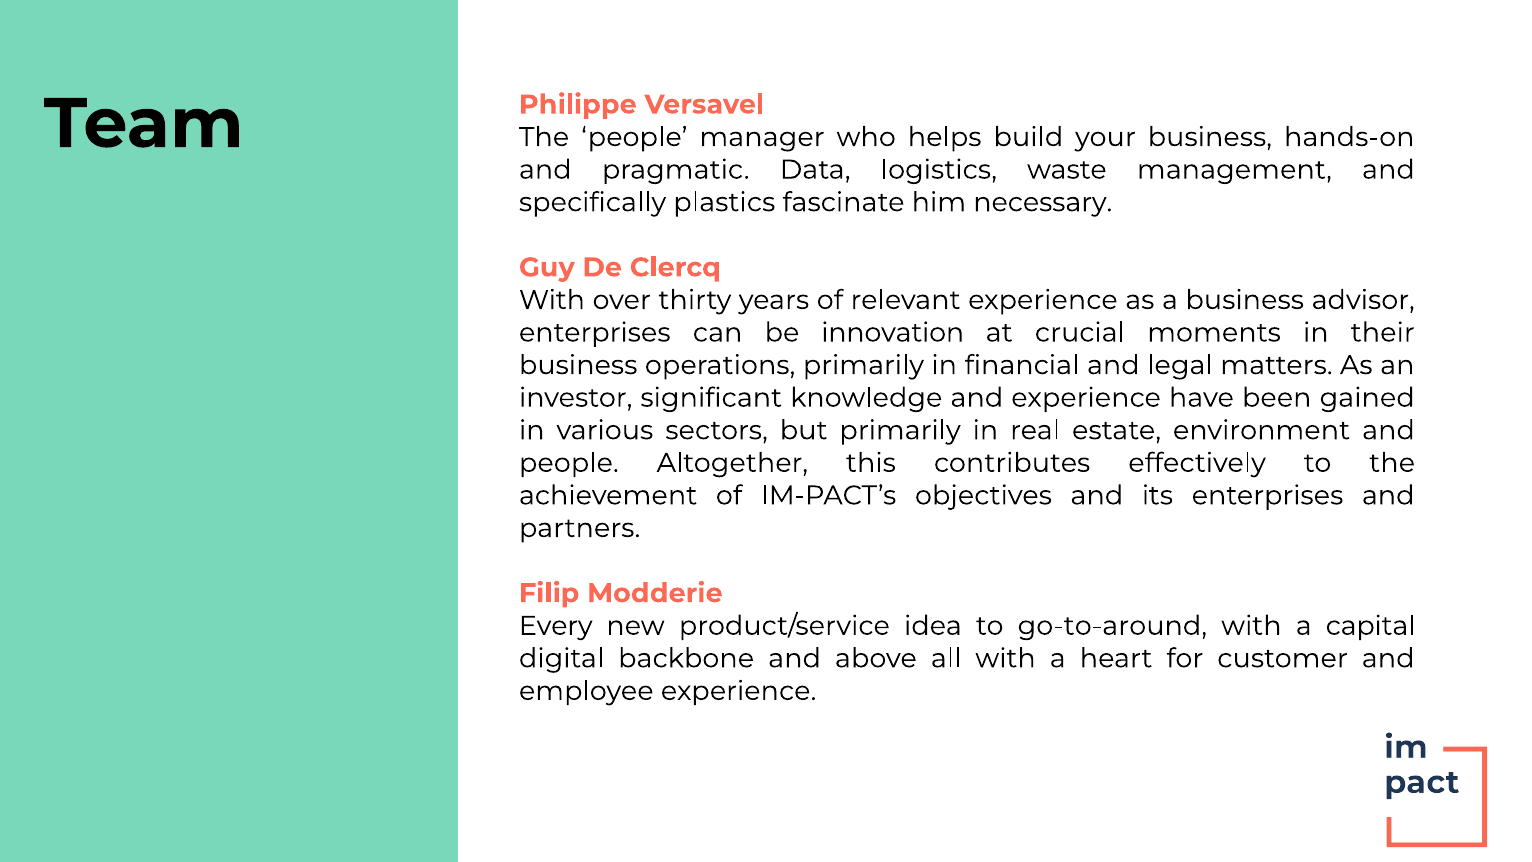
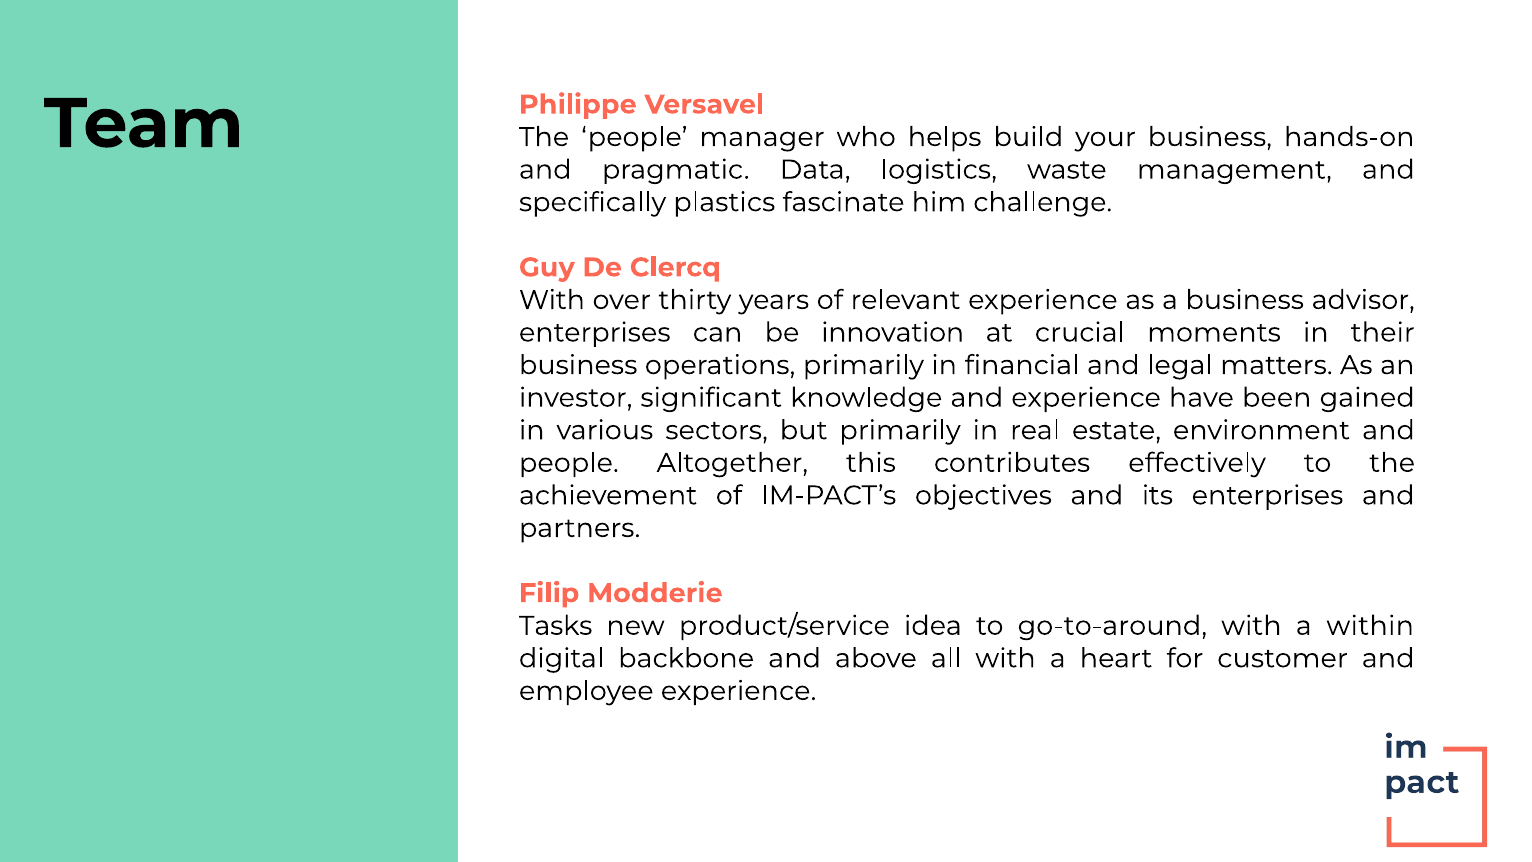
necessary: necessary -> challenge (1043, 202)
Every: Every -> Tasks (556, 626)
capital: capital -> within (1370, 626)
